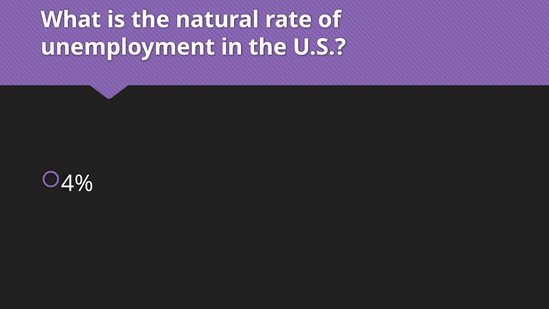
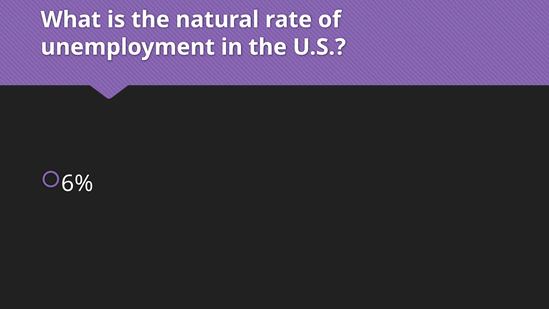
4%: 4% -> 6% (77, 184)
